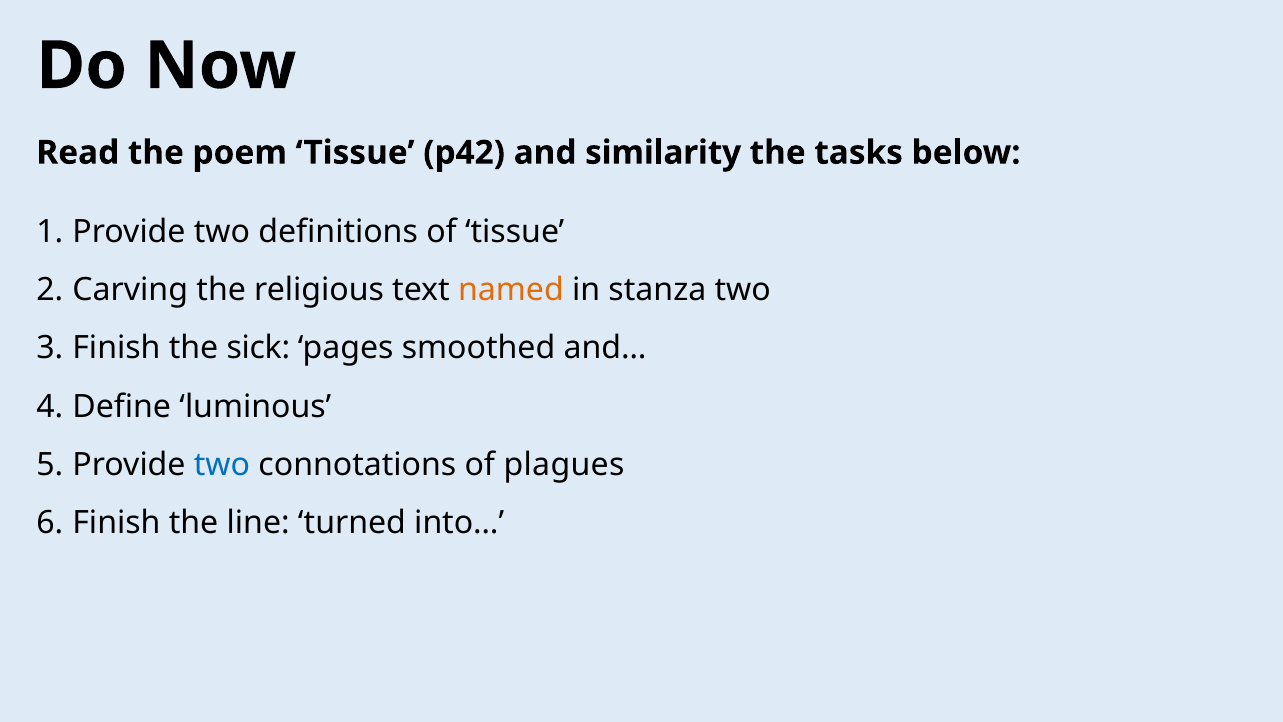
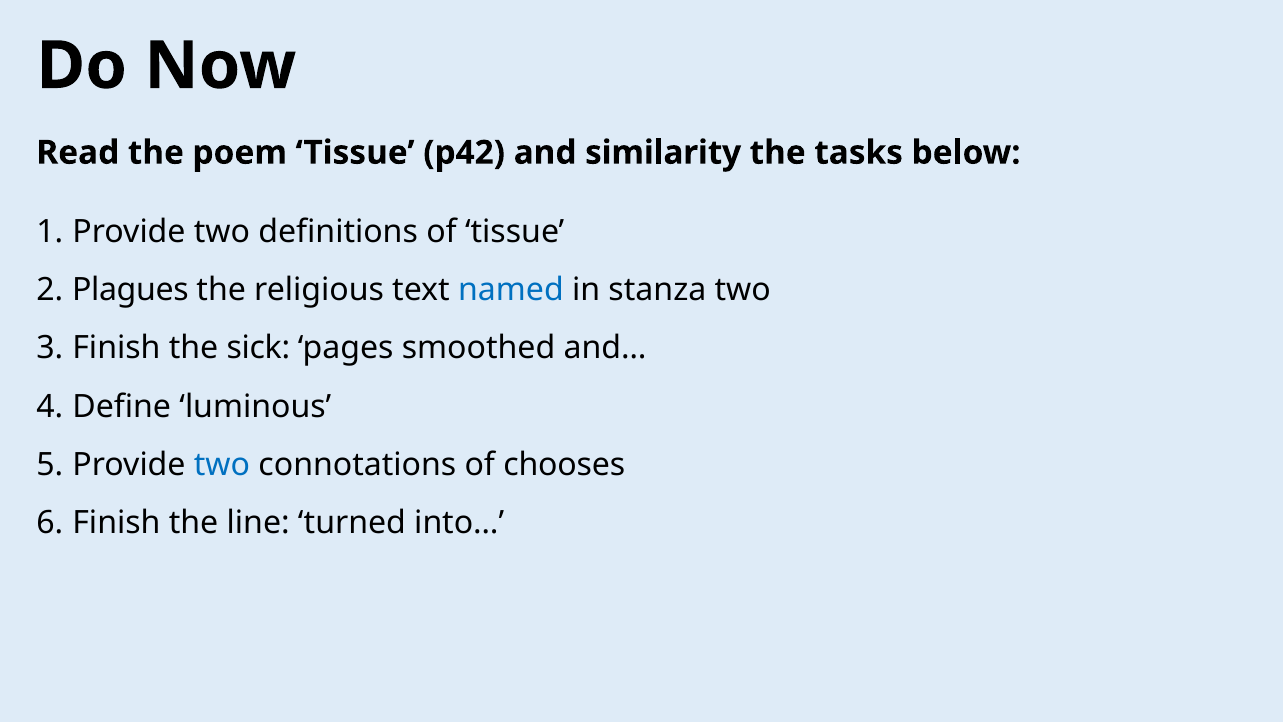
Carving: Carving -> Plagues (130, 290)
named colour: orange -> blue (511, 290)
plagues: plagues -> chooses (564, 465)
